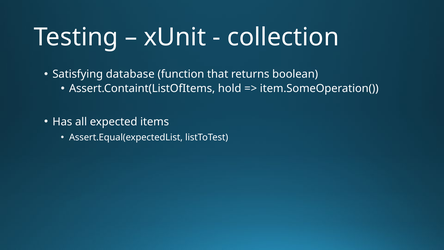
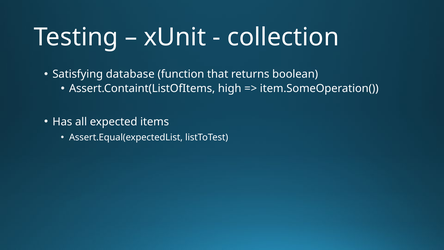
hold: hold -> high (230, 88)
